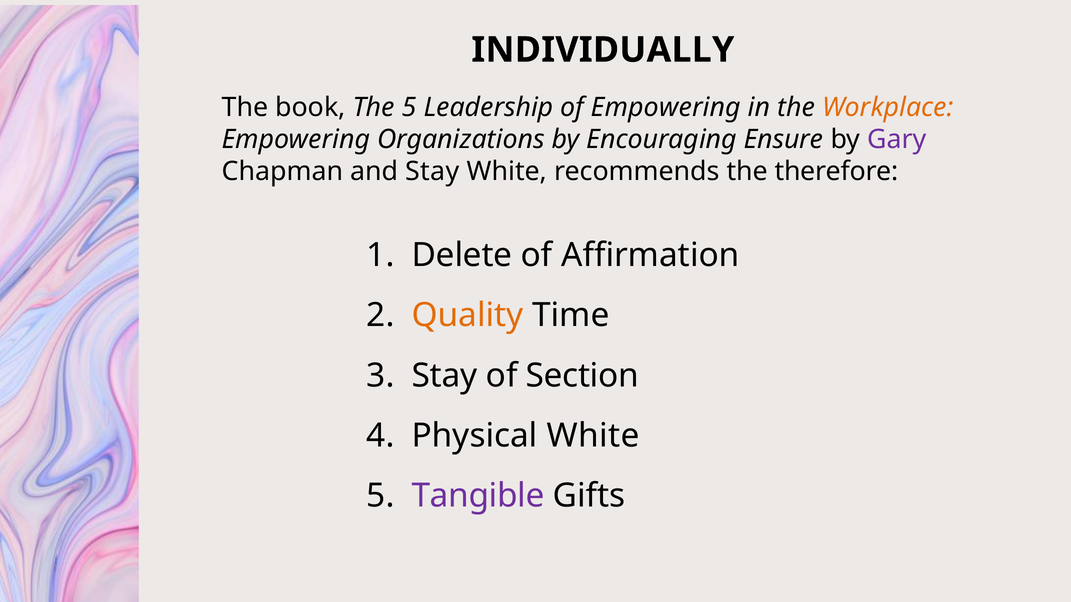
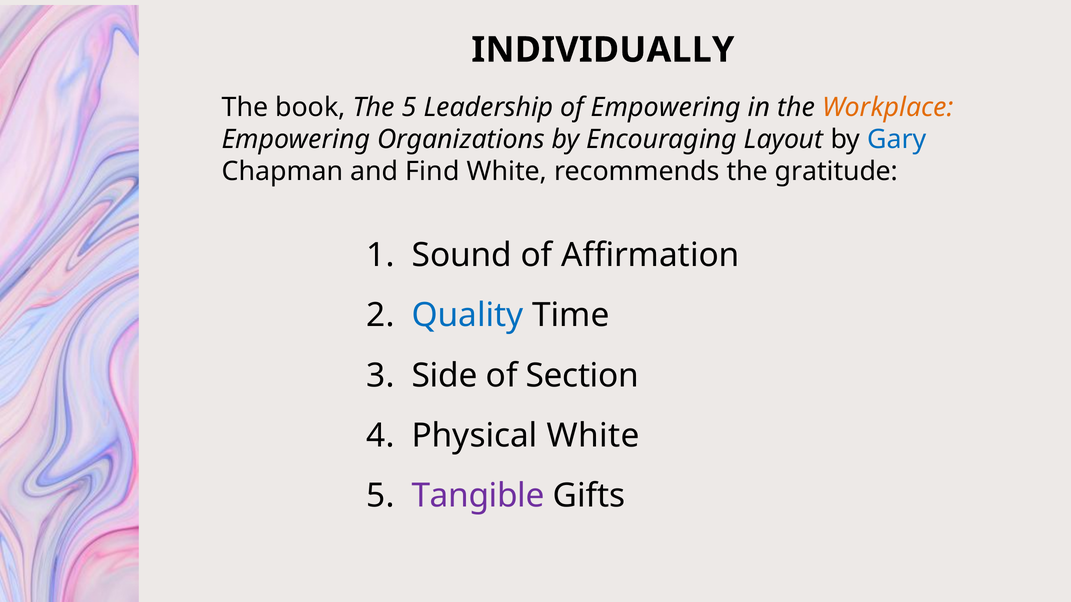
Ensure: Ensure -> Layout (784, 140)
Gary colour: purple -> blue (897, 140)
and Stay: Stay -> Find (432, 172)
therefore: therefore -> gratitude (837, 172)
Delete: Delete -> Sound (462, 255)
Quality colour: orange -> blue (468, 316)
Stay: Stay -> Side (445, 376)
